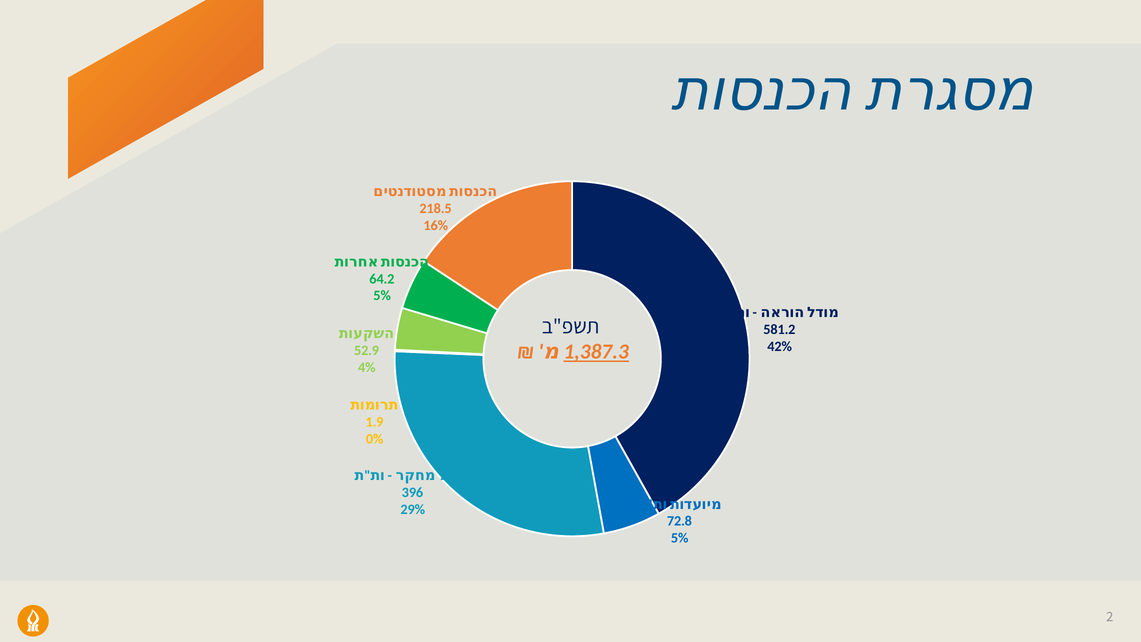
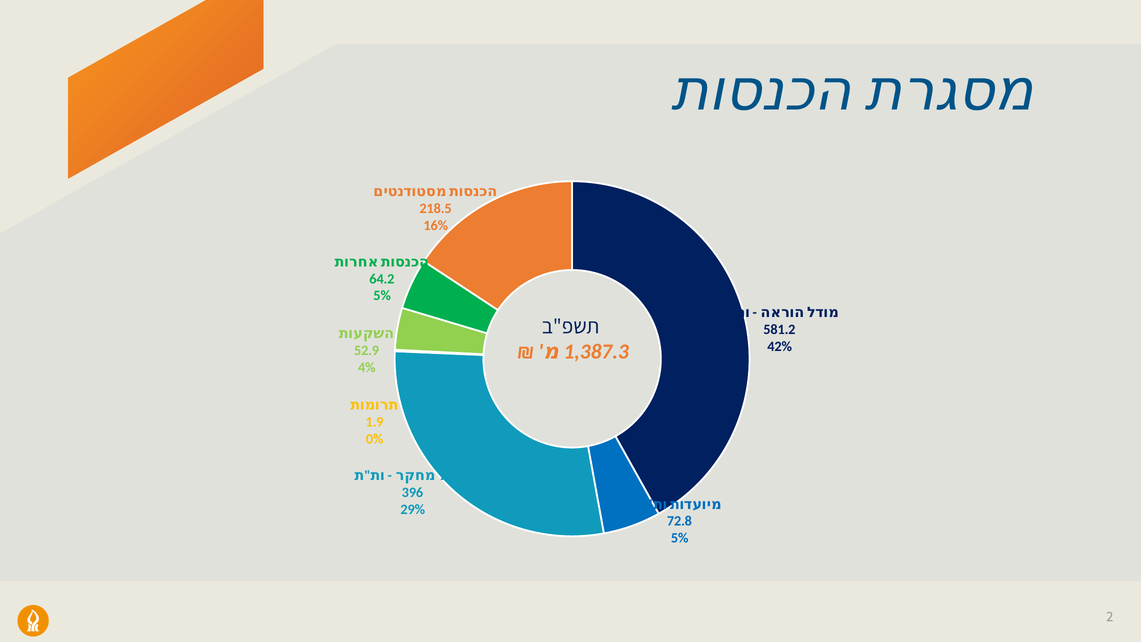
1,387.3 underline: present -> none (596, 352)
